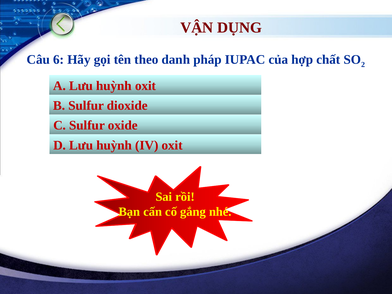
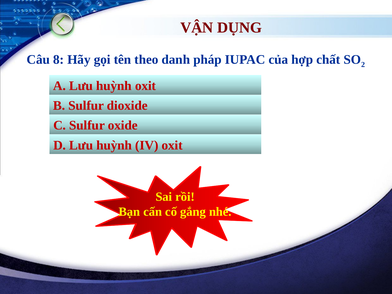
6: 6 -> 8 (59, 60)
